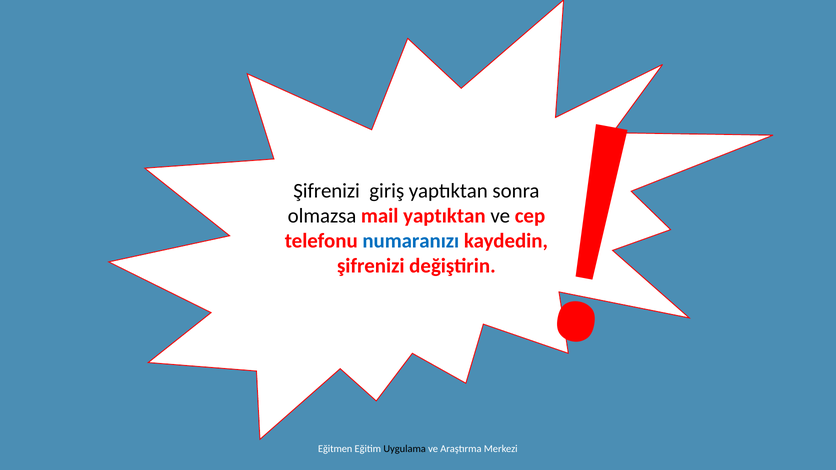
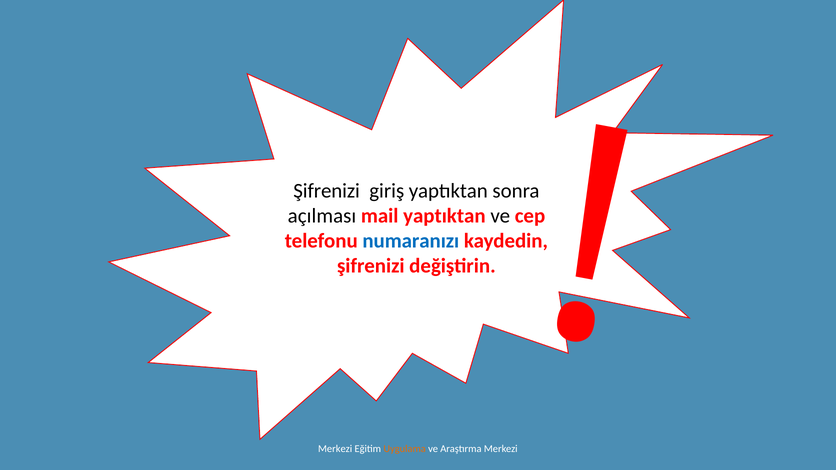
olmazsa: olmazsa -> açılması (322, 216)
Eğitmen: Eğitmen -> Merkezi (335, 449)
Uygulama colour: black -> orange (405, 449)
